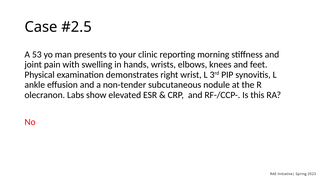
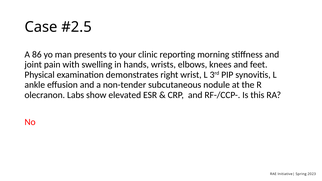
53: 53 -> 86 (37, 54)
